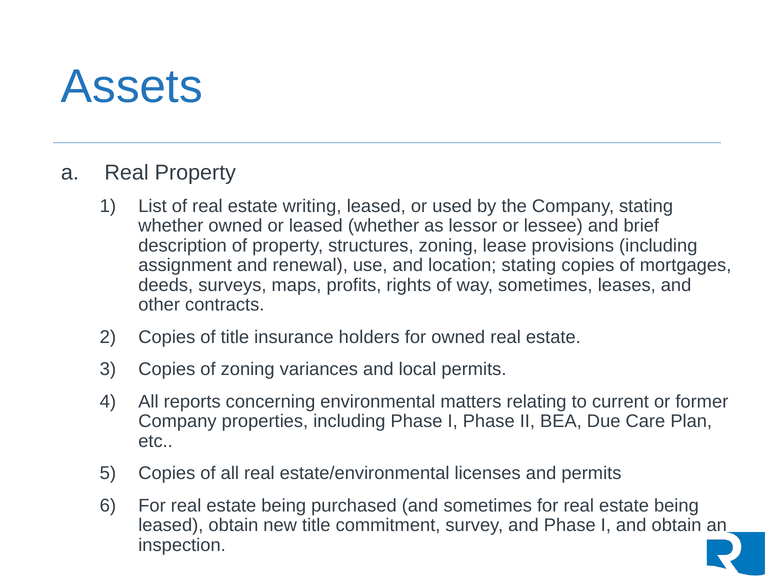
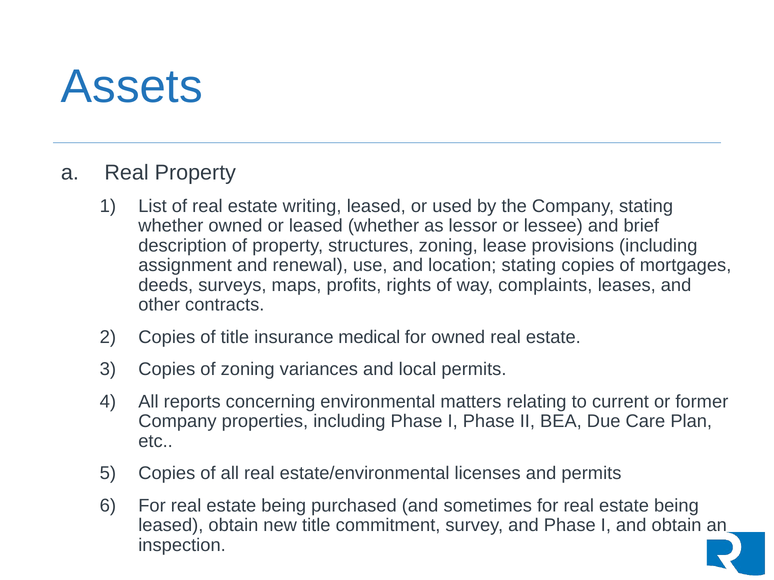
way sometimes: sometimes -> complaints (545, 285)
holders: holders -> medical (369, 337)
